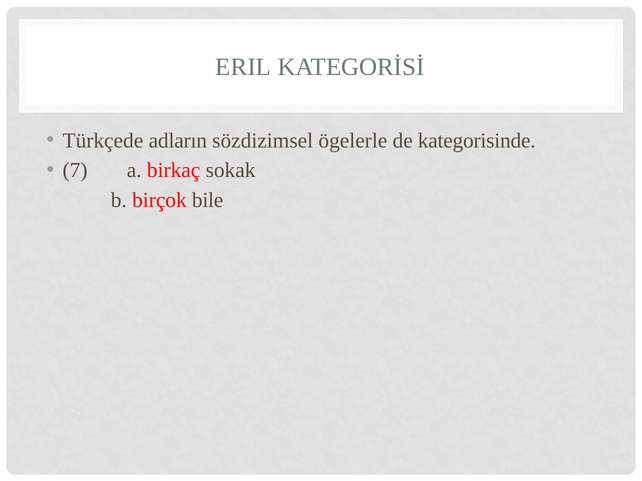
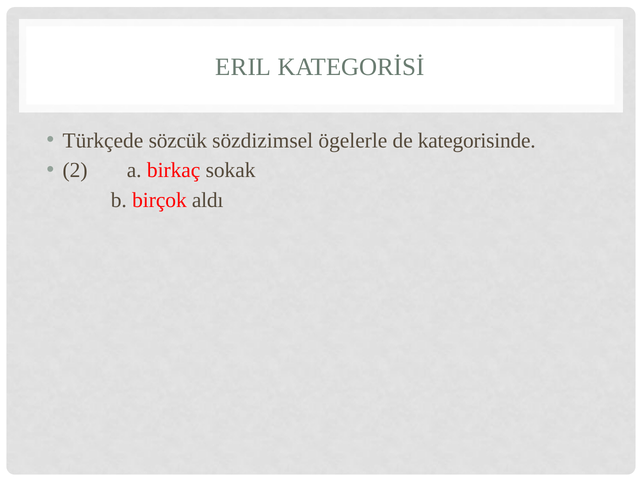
adların: adların -> sözcük (178, 141)
7: 7 -> 2 (75, 171)
bile: bile -> aldı (208, 200)
